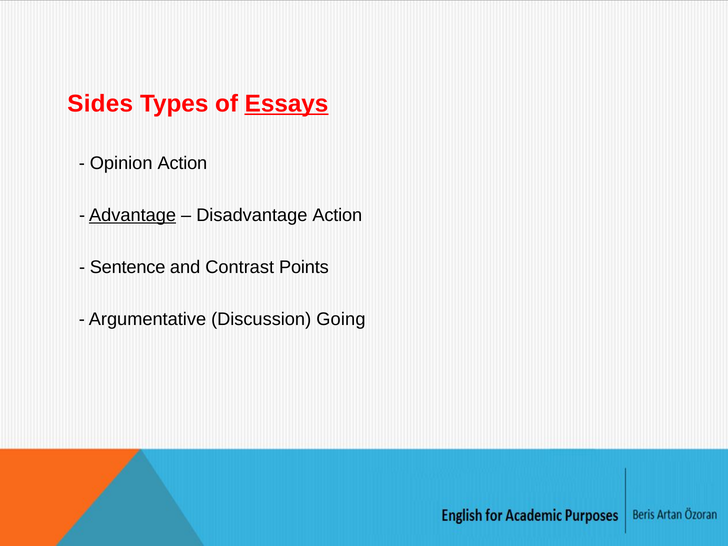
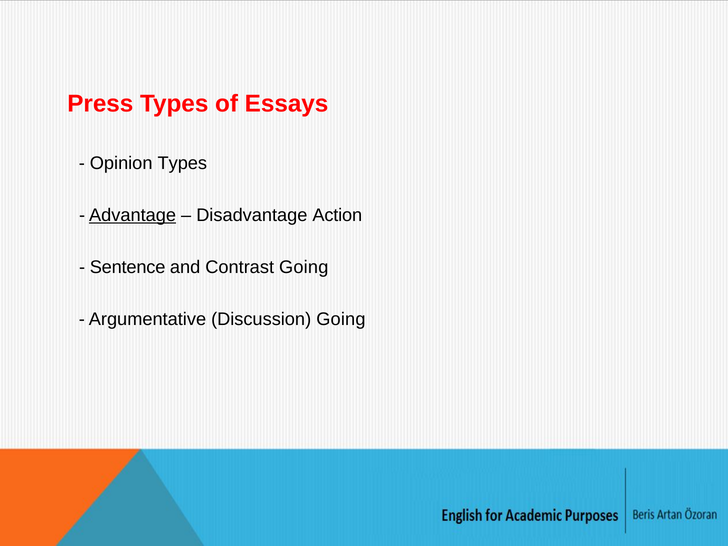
Sides: Sides -> Press (100, 104)
Essays underline: present -> none (287, 104)
Opinion Action: Action -> Types (182, 163)
Contrast Points: Points -> Going (304, 267)
